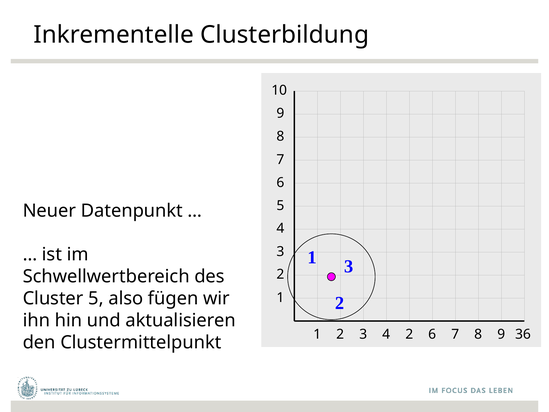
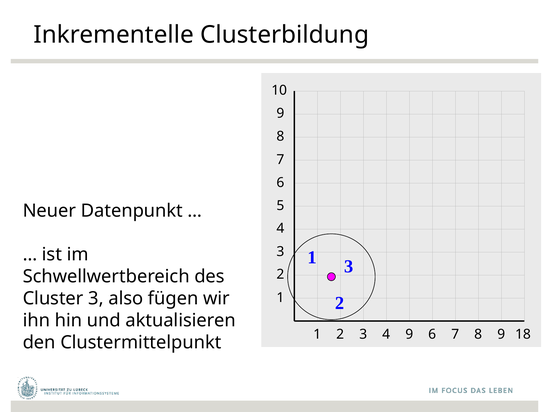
Cluster 5: 5 -> 3 (96, 298)
4 2: 2 -> 9 (409, 334)
36: 36 -> 18 (523, 334)
